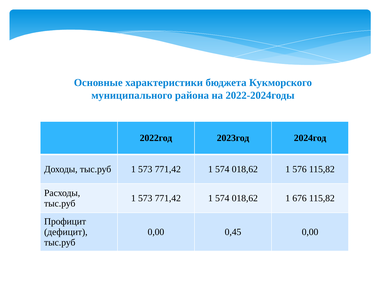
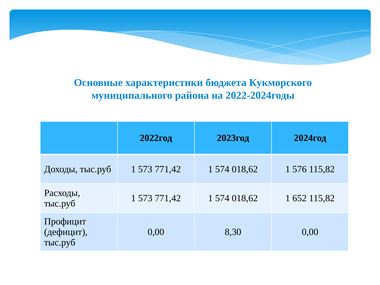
676: 676 -> 652 (300, 198)
0,45: 0,45 -> 8,30 (233, 232)
